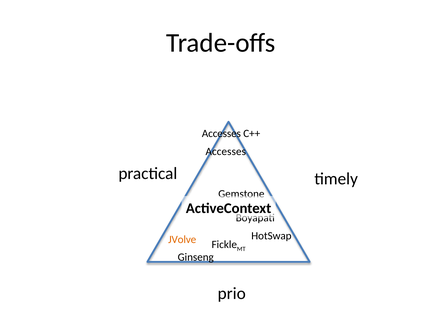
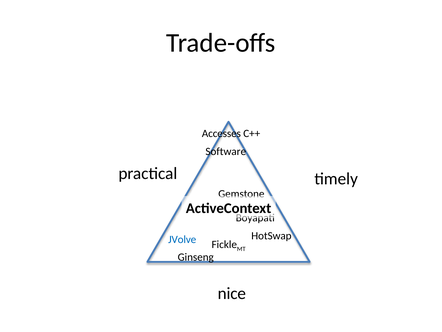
Accesses: Accesses -> Software (226, 151)
JVolve colour: orange -> blue (182, 239)
prio: prio -> nice (232, 293)
